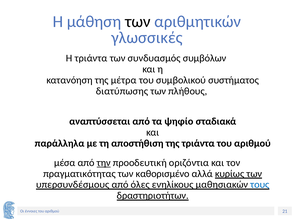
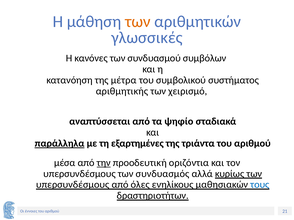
των colour: black -> orange (138, 22)
Η τριάντα: τριάντα -> κανόνες (91, 58)
συνδυασμός: συνδυασμός -> συνδυασμού (154, 58)
διατύπωσης: διατύπωσης -> αριθμητικής (122, 91)
πλήθους: πλήθους -> χειρισμό (188, 91)
παράλληλα underline: none -> present (60, 144)
αποστήθιση: αποστήθιση -> εξαρτημένες (137, 144)
πραγματικότητας: πραγματικότητας -> υπερσυνδέσμους (80, 174)
καθορισμένο: καθορισμένο -> συνδυασμός (163, 174)
